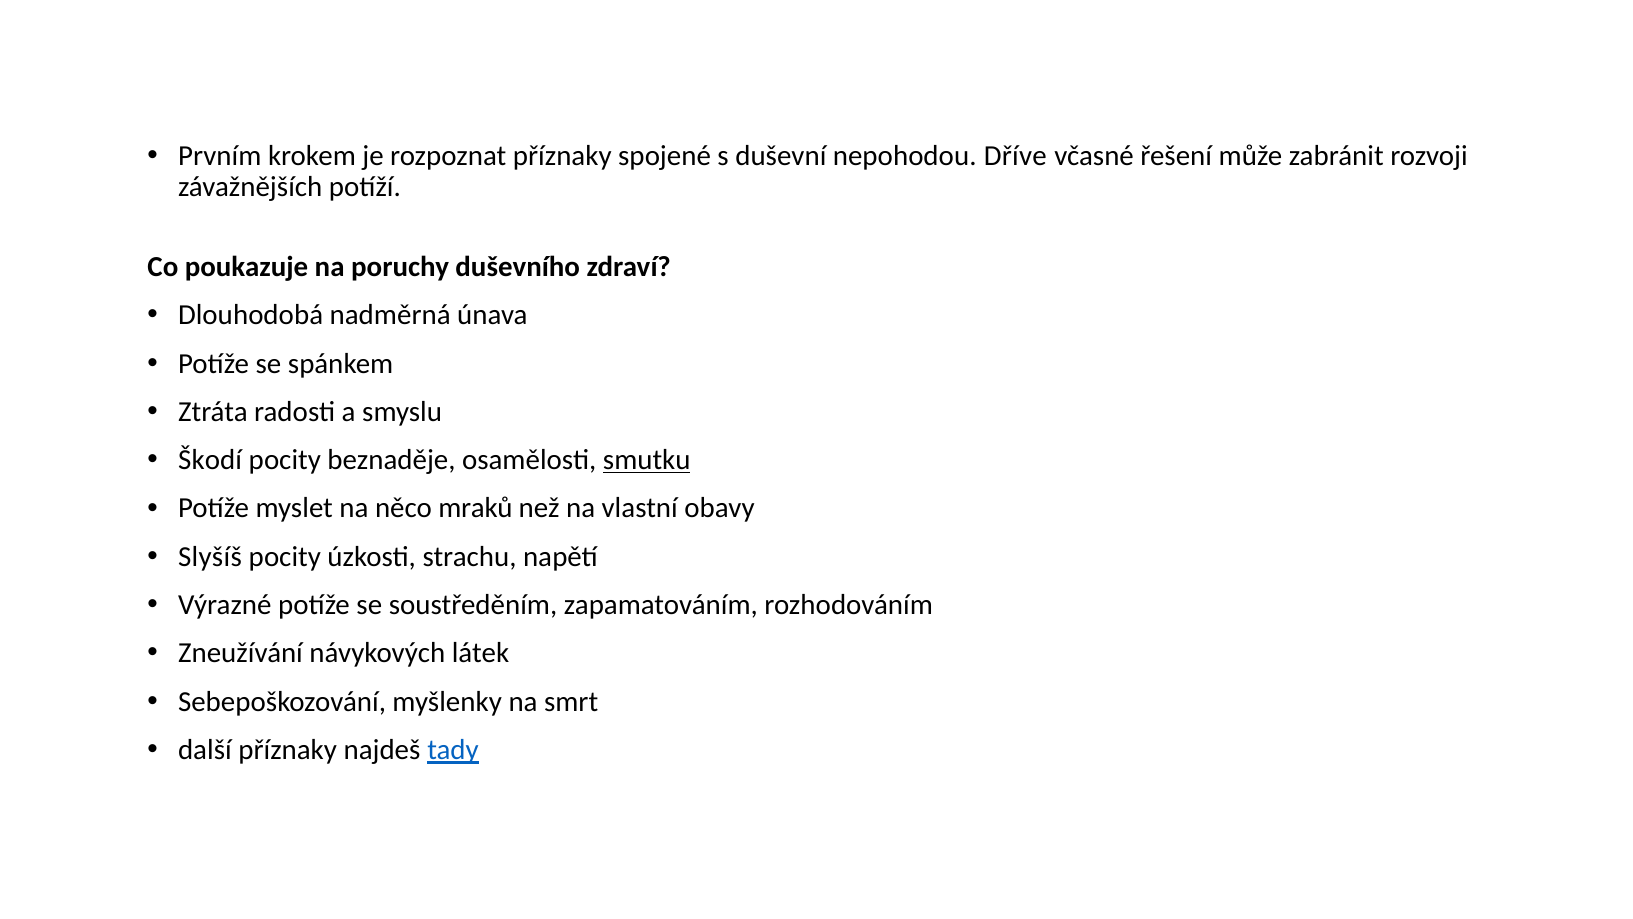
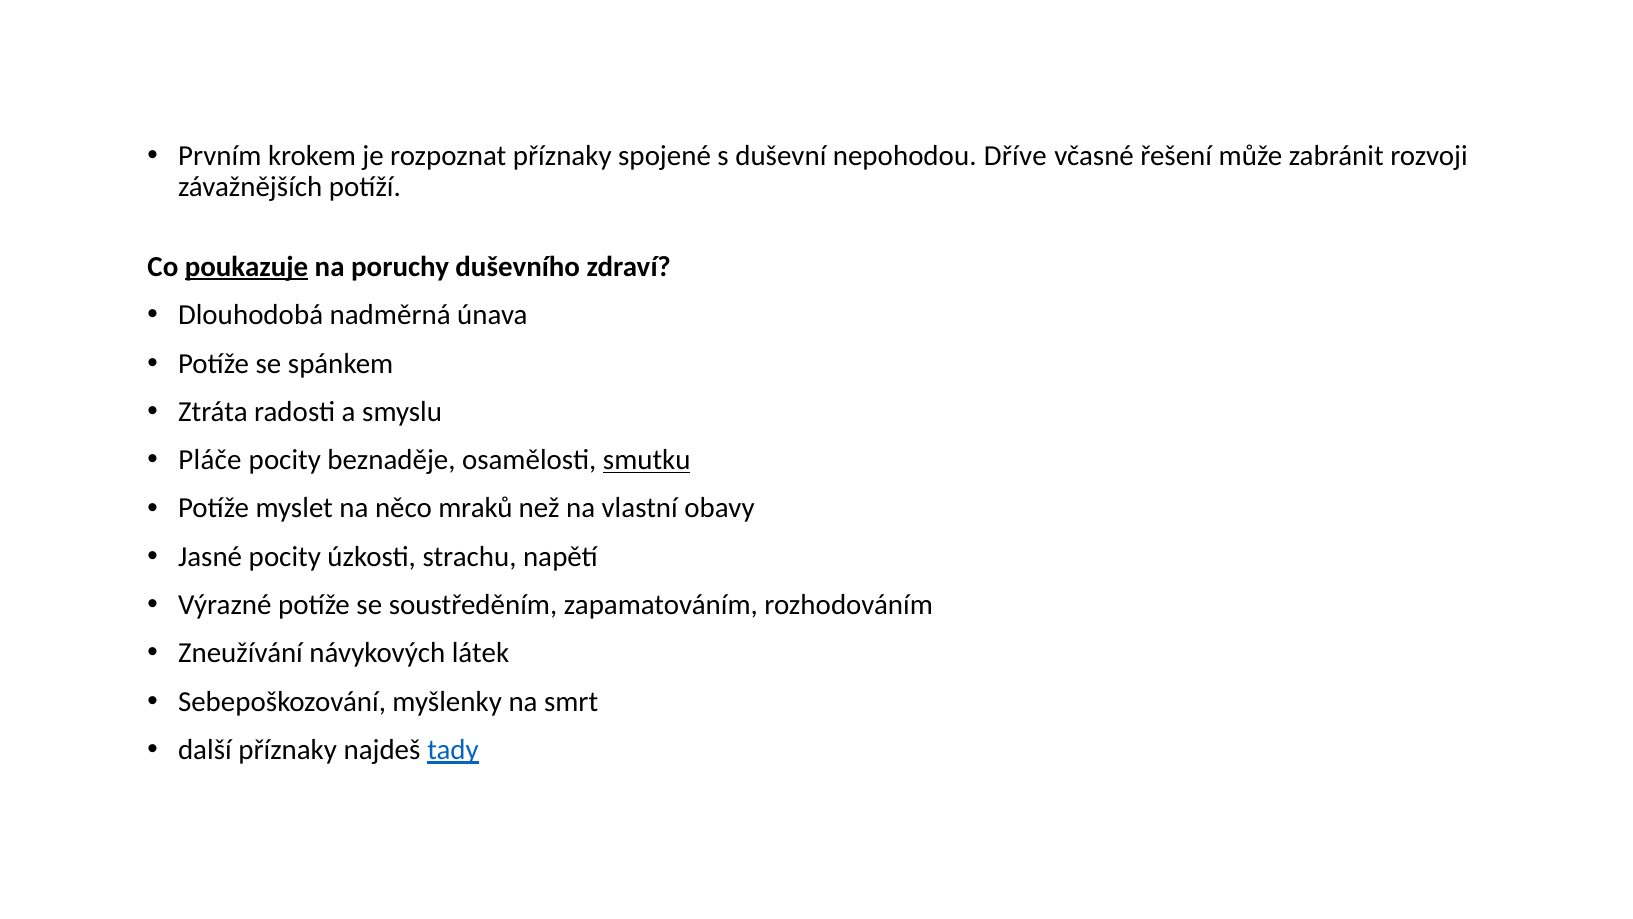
poukazuje underline: none -> present (247, 267)
Škodí: Škodí -> Pláče (210, 460)
Slyšíš: Slyšíš -> Jasné (210, 556)
